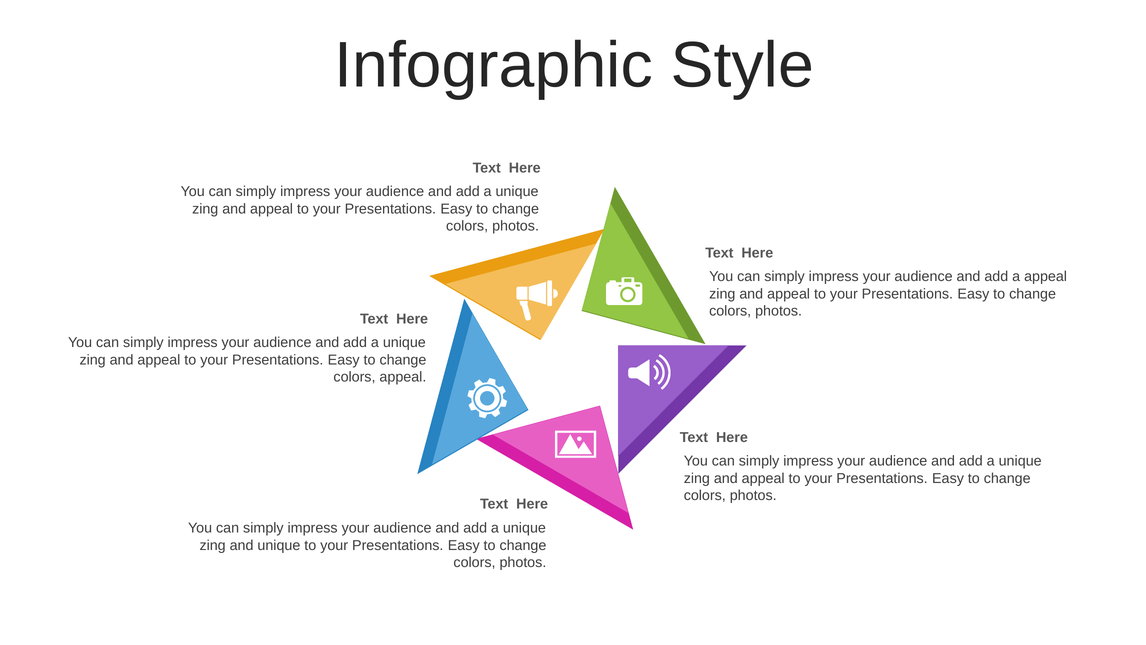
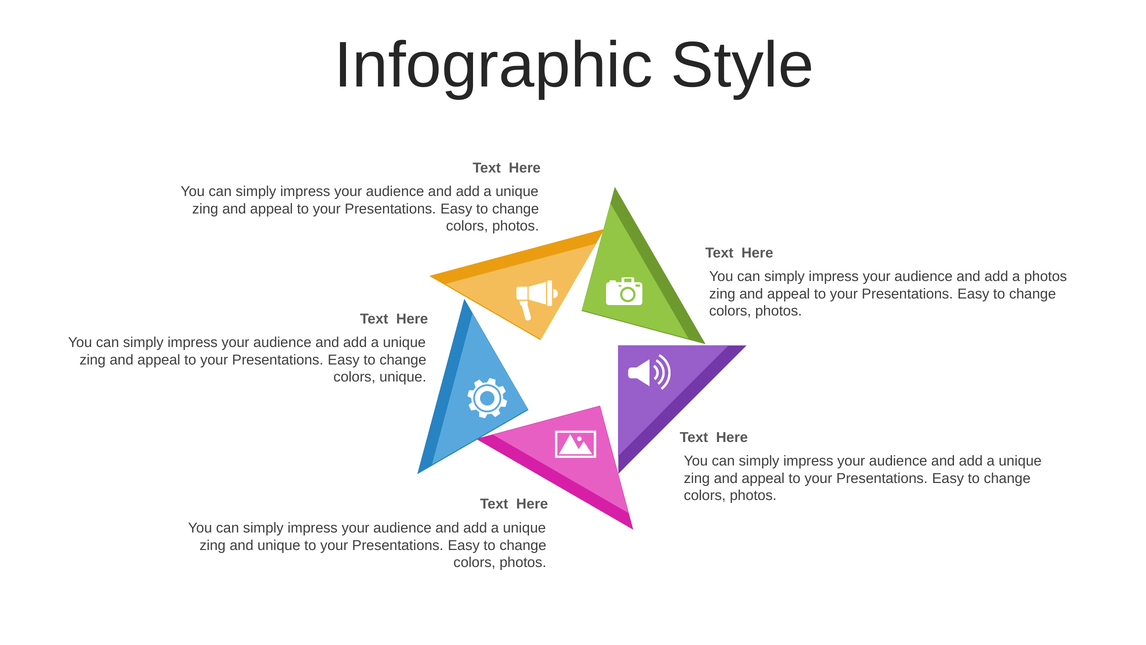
a appeal: appeal -> photos (1046, 276)
colors appeal: appeal -> unique (403, 377)
